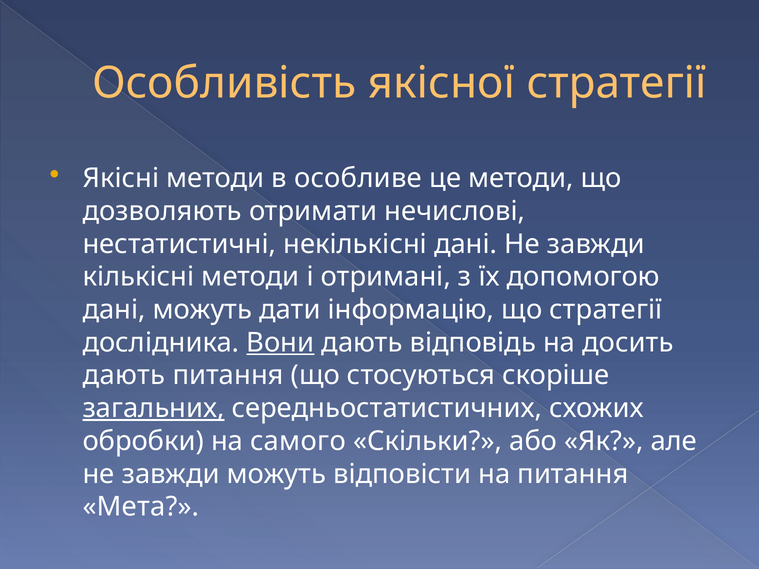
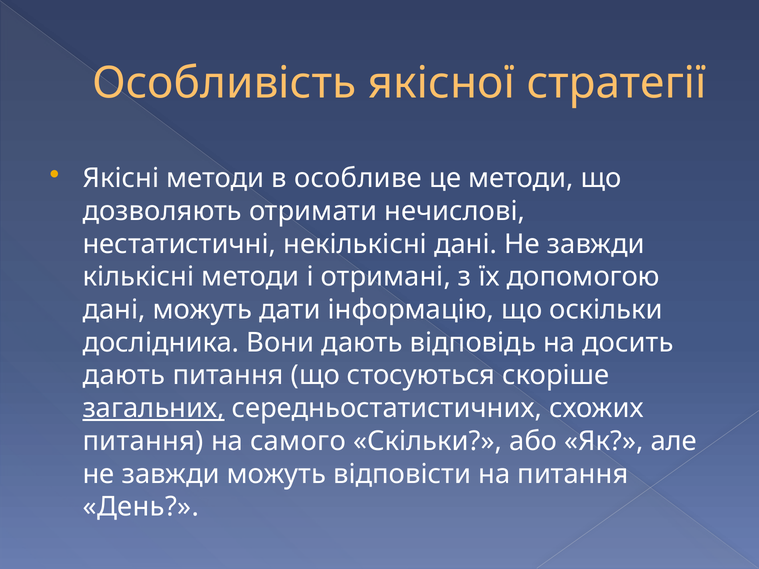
що стратегії: стратегії -> оскільки (606, 310)
Вони underline: present -> none (280, 343)
обробки: обробки -> питання (143, 441)
Мета: Мета -> День (141, 507)
